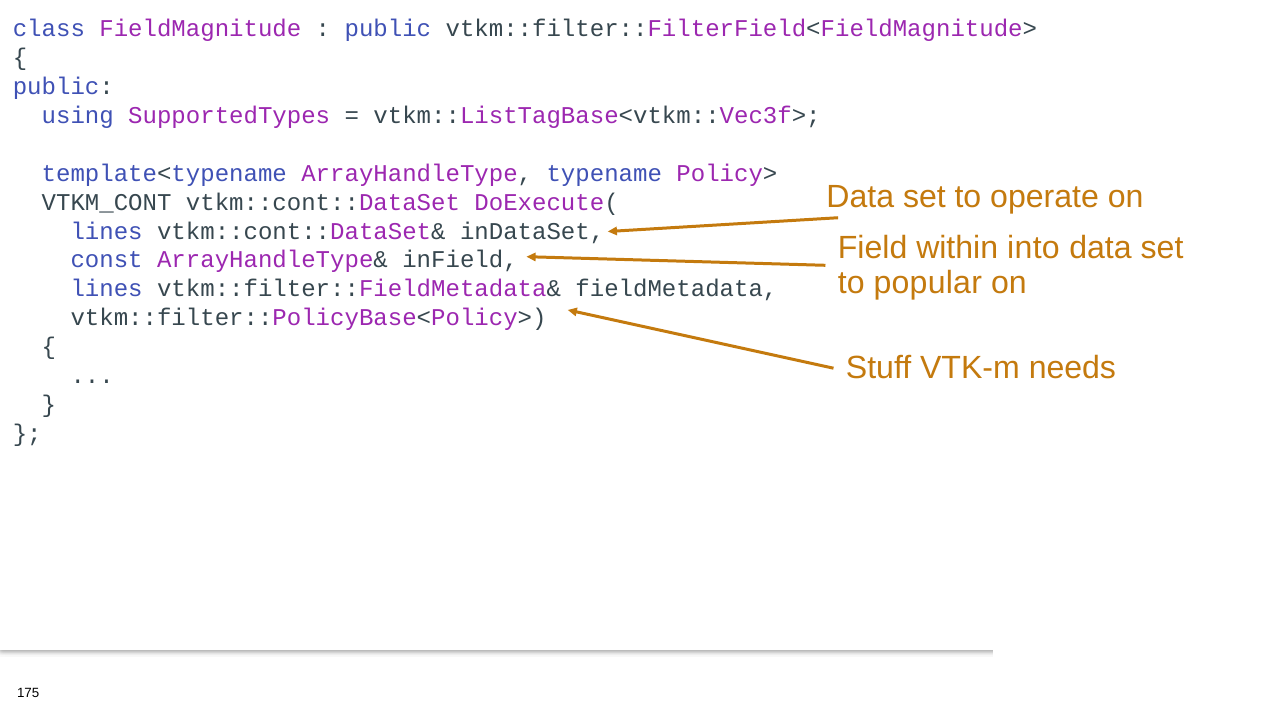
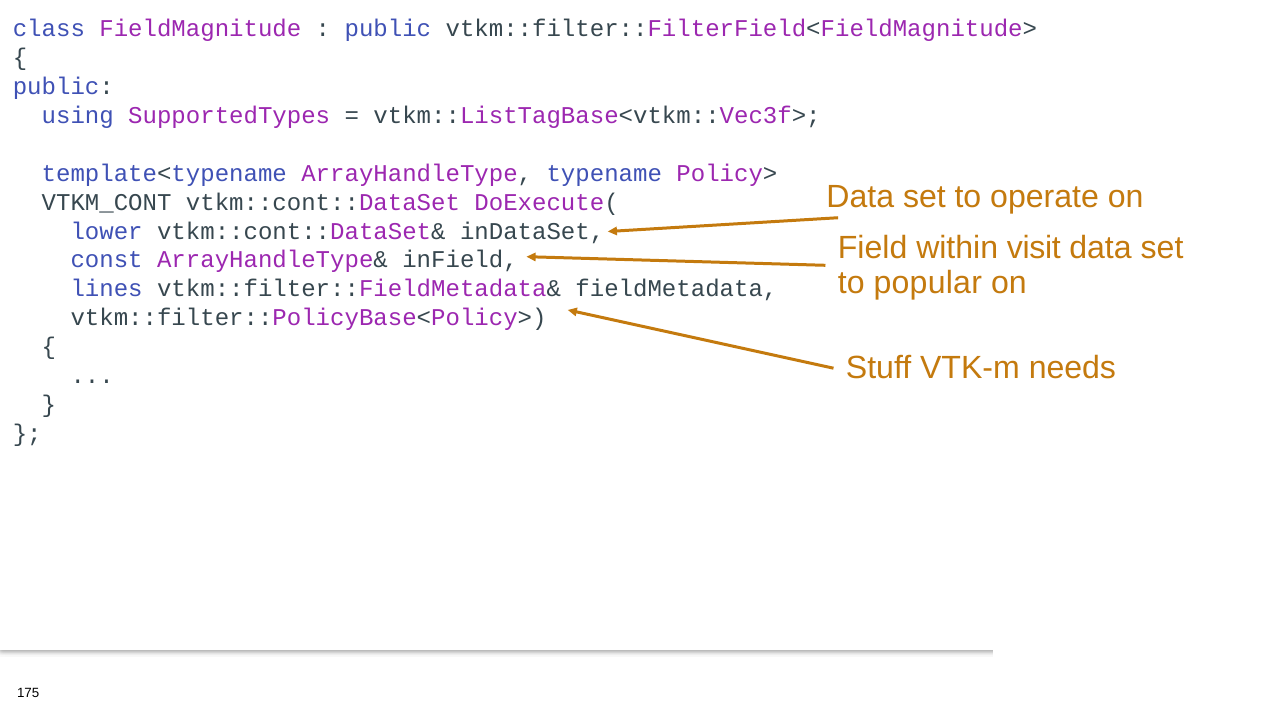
lines: lines -> lower (107, 231)
into: into -> visit (1034, 248)
